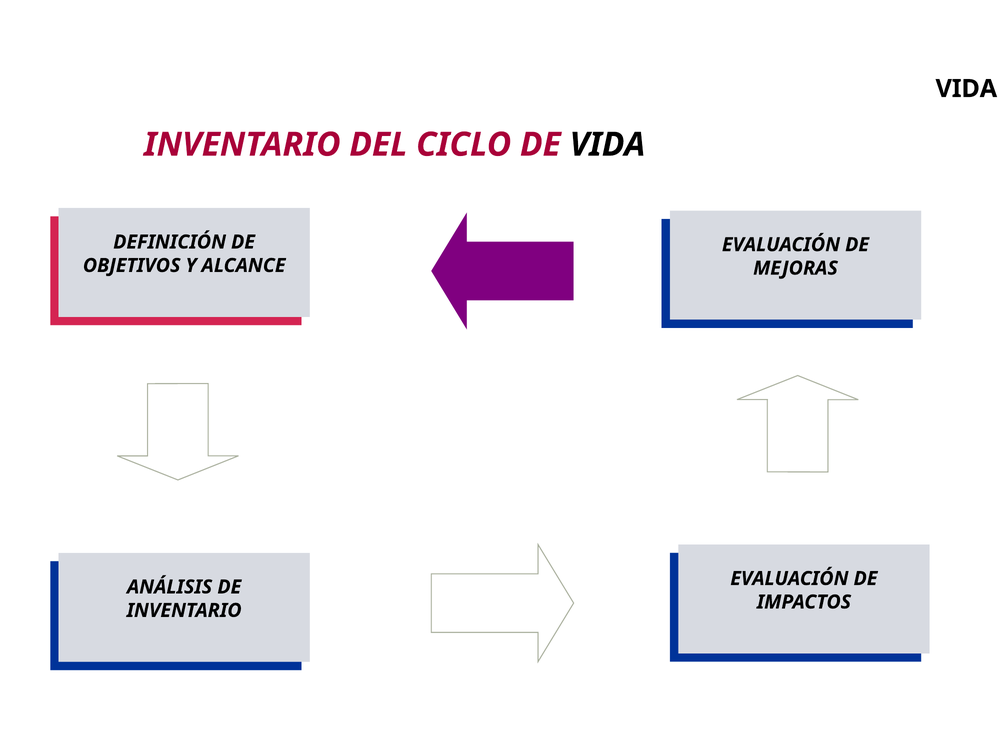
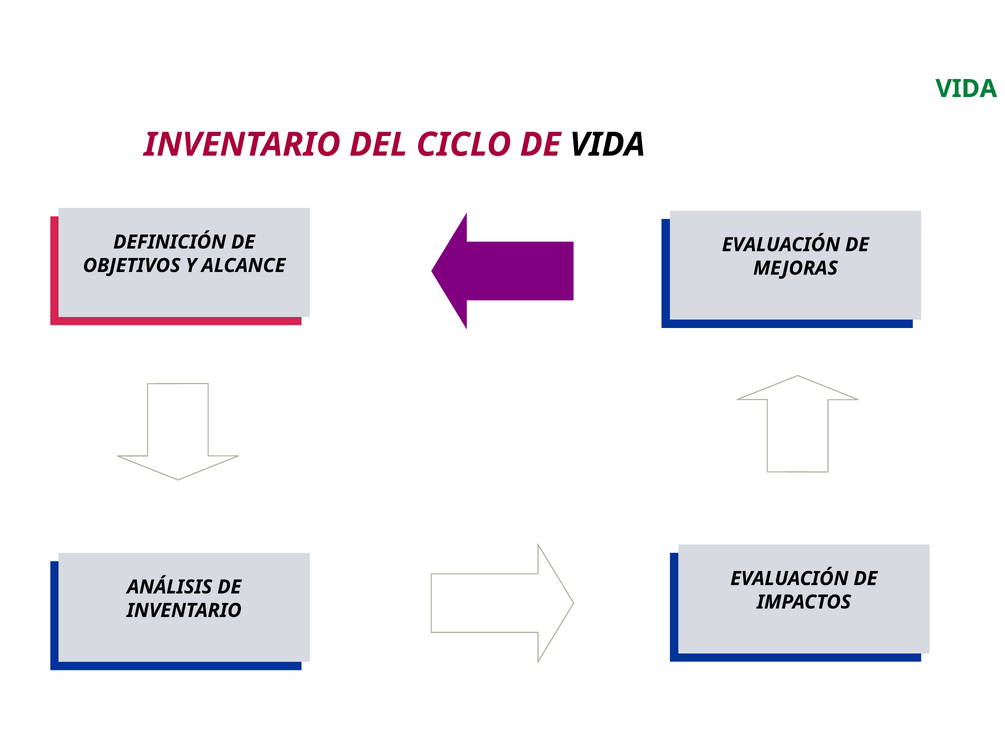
VIDA colour: black -> green (966, 89)
